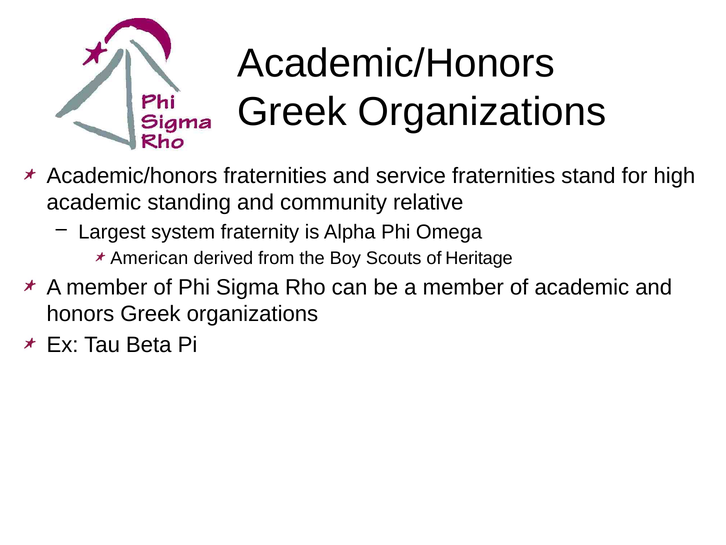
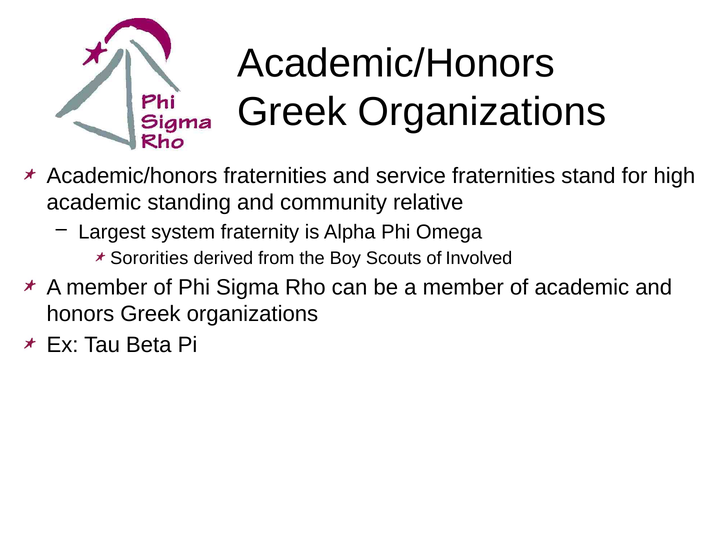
American: American -> Sororities (149, 258)
Heritage: Heritage -> Involved (479, 258)
